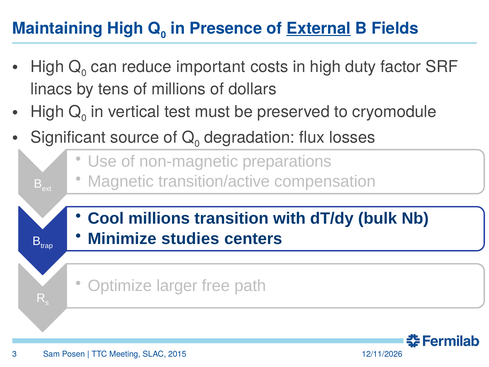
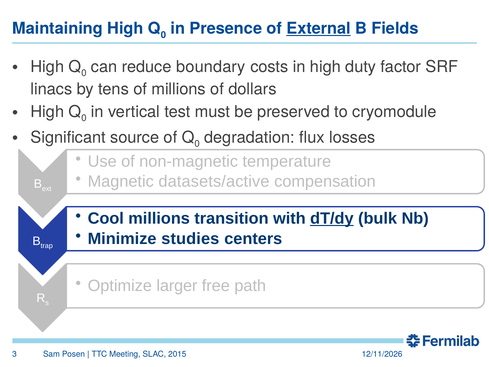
important: important -> boundary (211, 67)
preparations: preparations -> temperature (287, 161)
transition/active: transition/active -> datasets/active (214, 181)
dT/dy underline: none -> present (332, 218)
